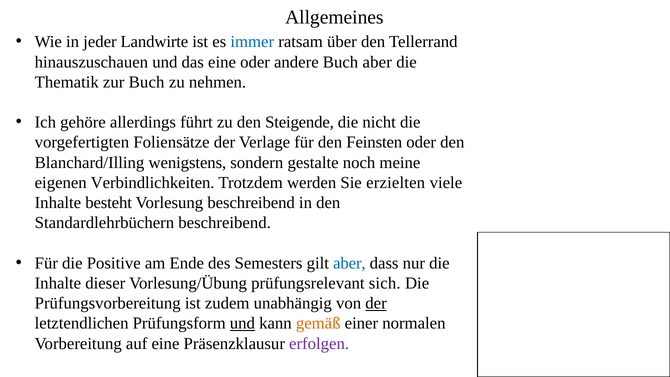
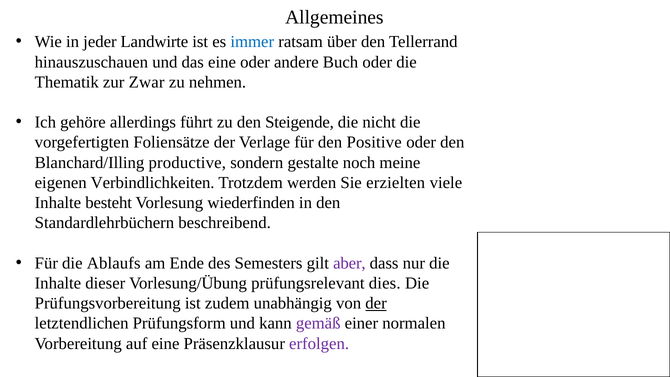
Buch aber: aber -> oder (377, 62)
zur Buch: Buch -> Zwar (147, 82)
Feinsten: Feinsten -> Positive (374, 142)
wenigstens: wenigstens -> productive (187, 162)
Vorlesung beschreibend: beschreibend -> wiederfinden (251, 203)
Positive: Positive -> Ablaufs (114, 263)
aber colour: blue -> purple (349, 263)
sich: sich -> dies (385, 283)
und underline: present -> none (242, 323)
gemäß colour: orange -> purple (318, 323)
